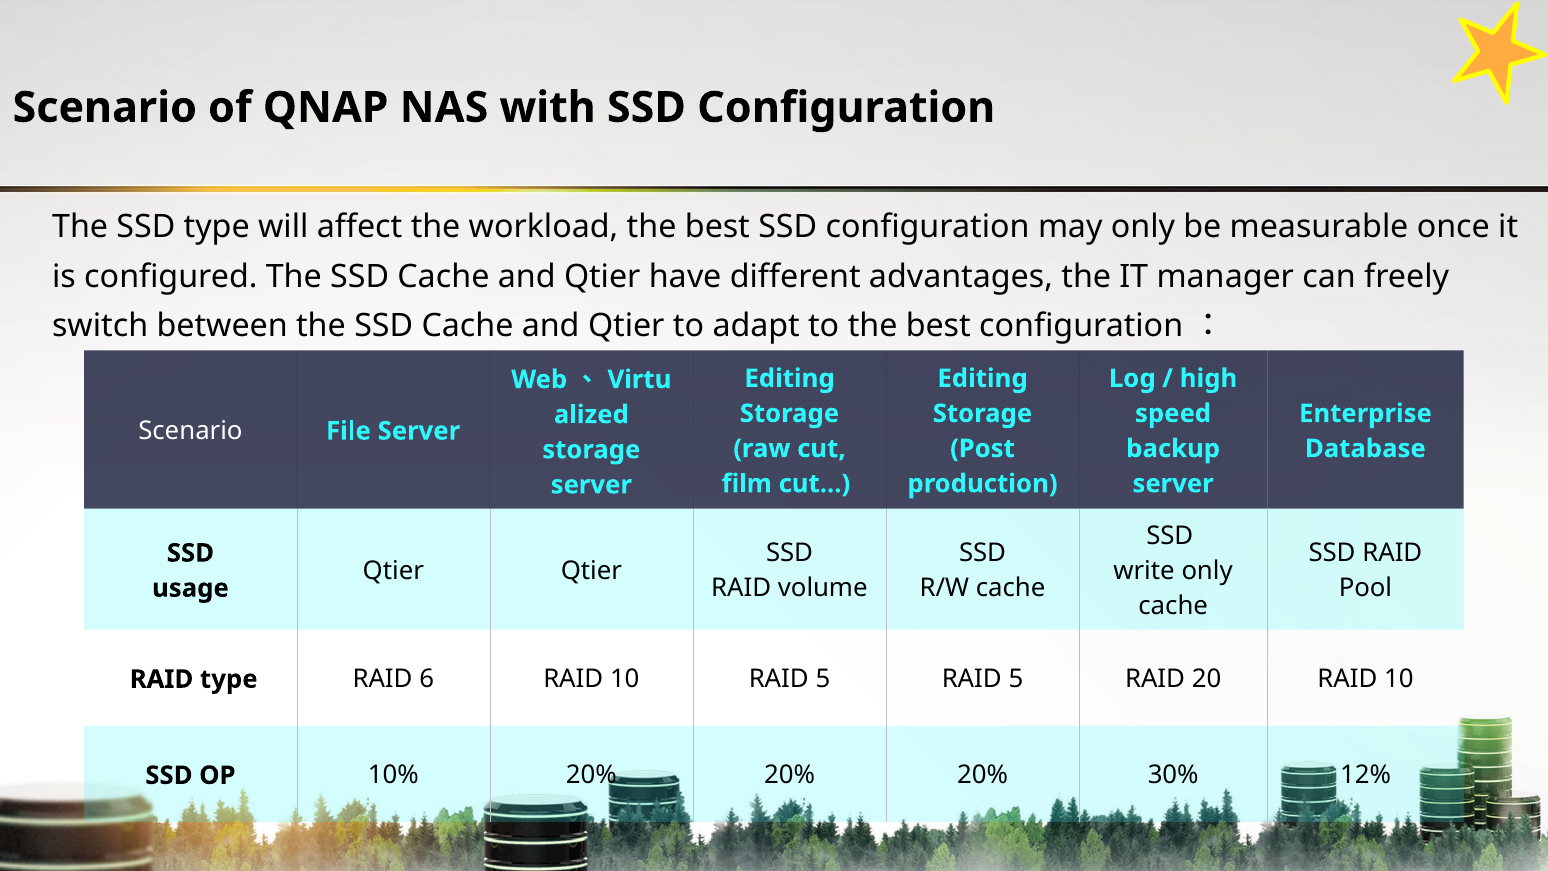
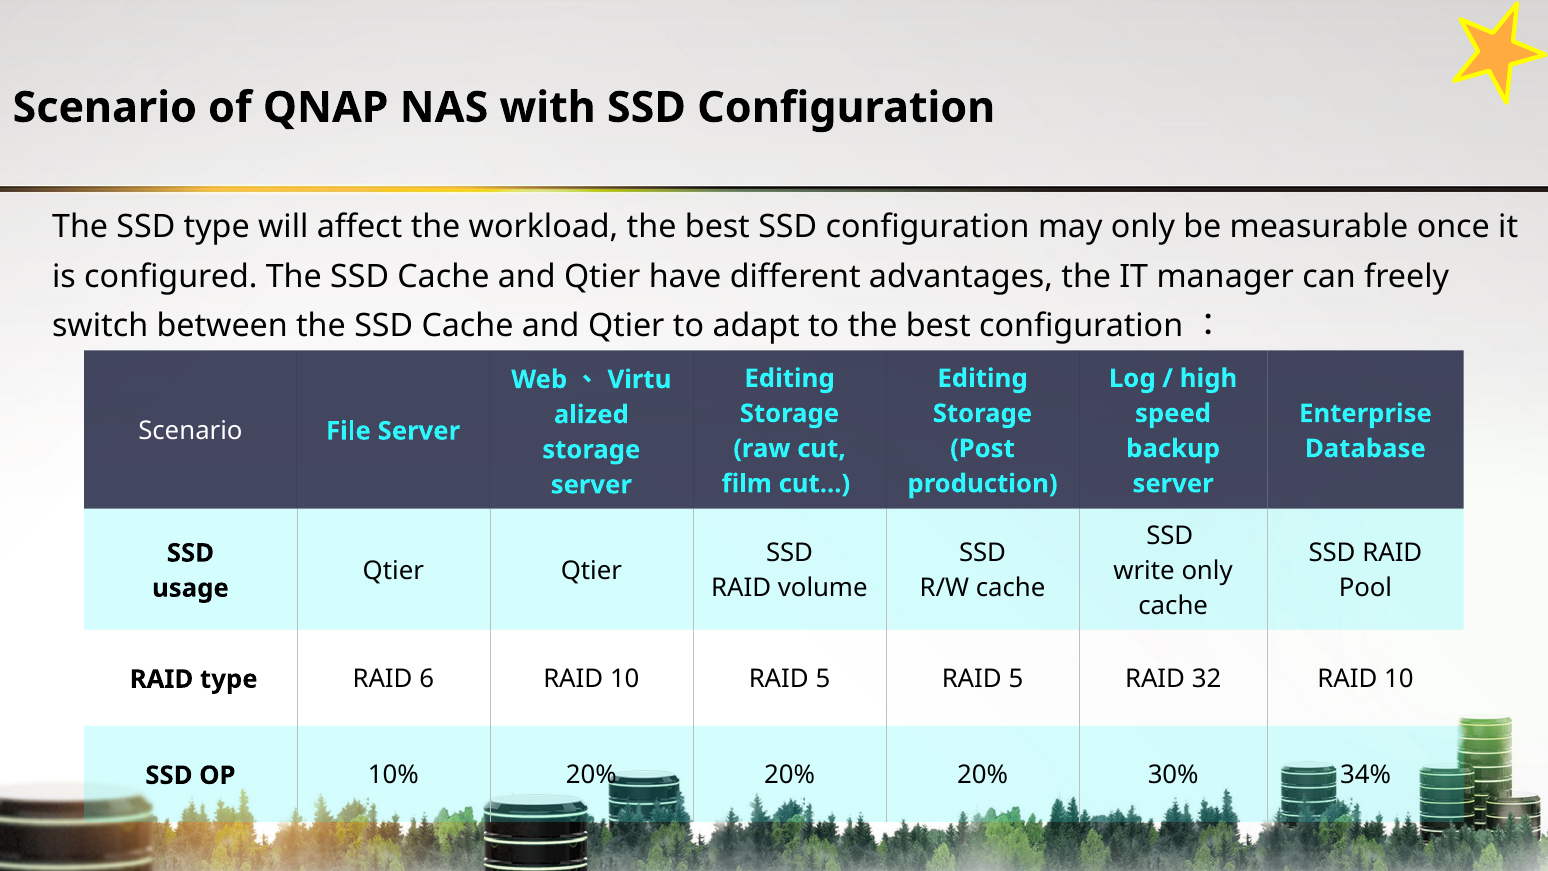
20: 20 -> 32 (1207, 679)
12%: 12% -> 34% (1366, 775)
